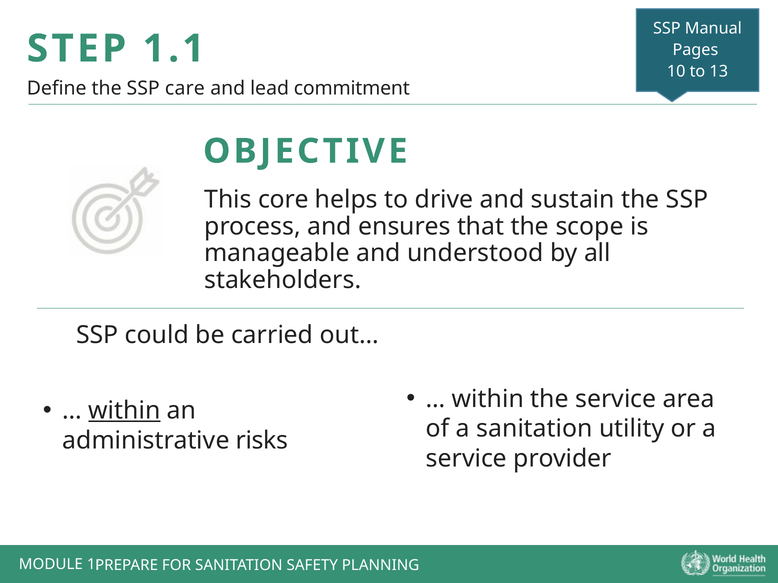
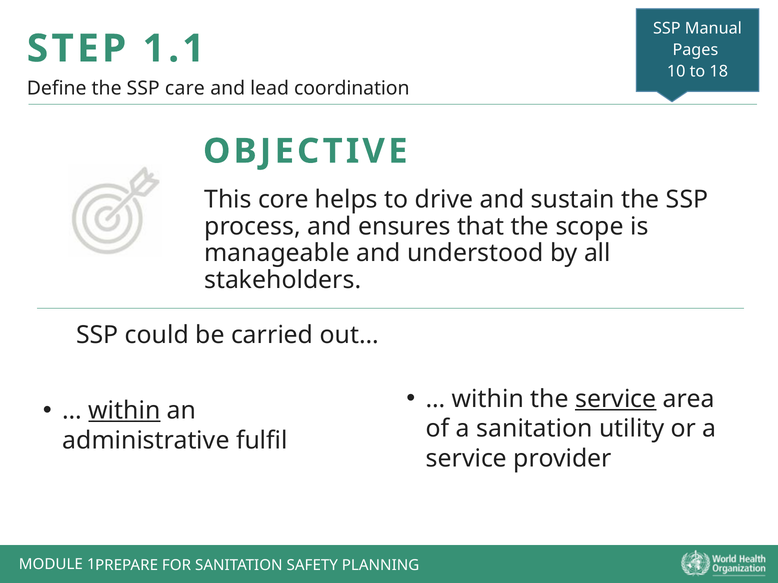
13: 13 -> 18 (719, 72)
commitment: commitment -> coordination (352, 89)
service underline: none -> present (616, 399)
risks: risks -> fulfil (262, 441)
